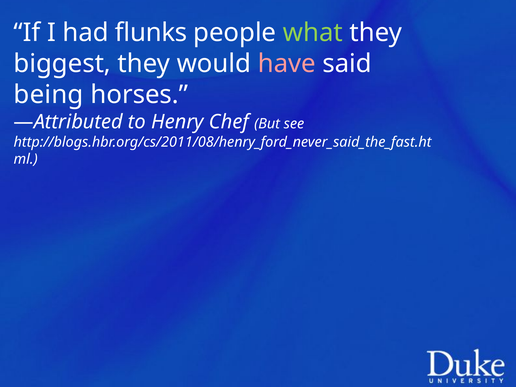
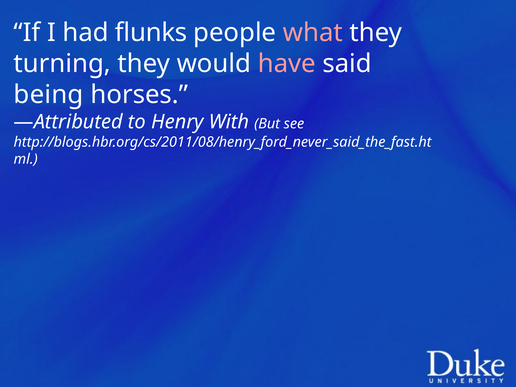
what colour: light green -> pink (313, 33)
biggest: biggest -> turning (62, 64)
Chef: Chef -> With (229, 122)
